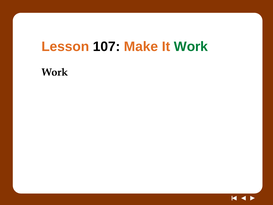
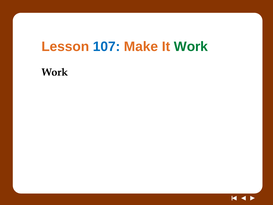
107 colour: black -> blue (107, 46)
